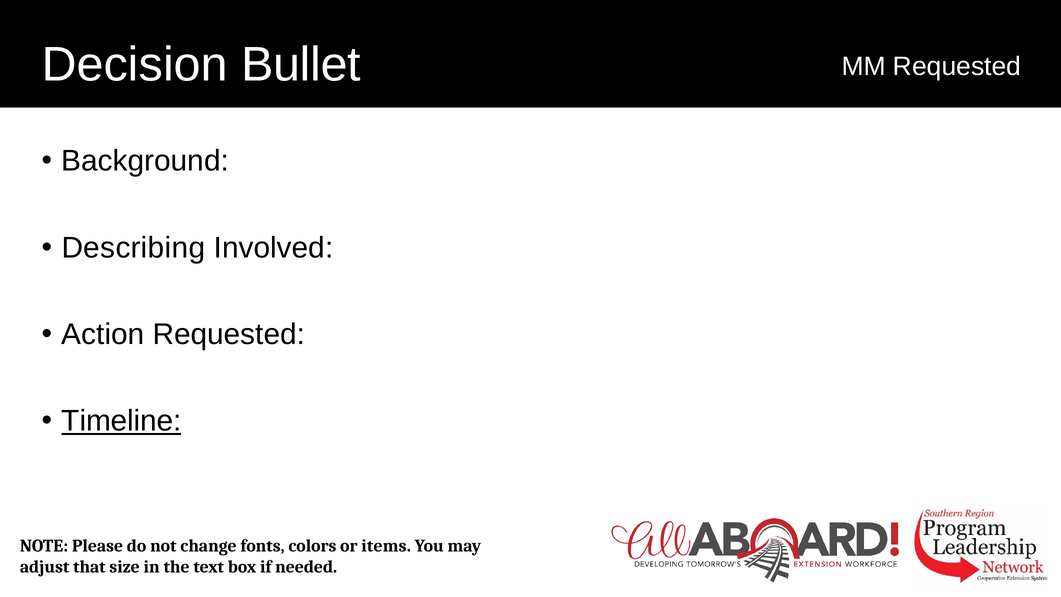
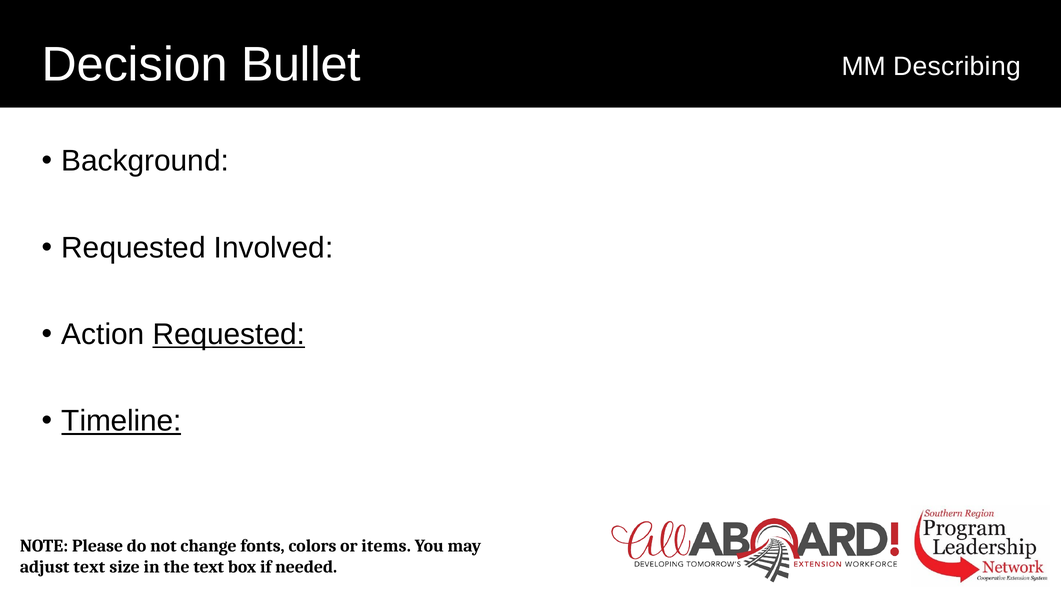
MM Requested: Requested -> Describing (957, 67)
Describing: Describing -> Requested (134, 248)
Requested underline: none -> present (229, 334)
adjust that: that -> text (89, 567)
